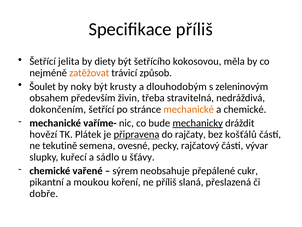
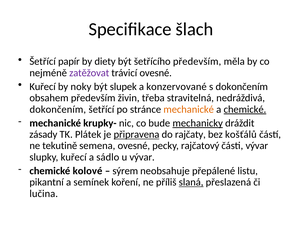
Specifikace příliš: příliš -> šlach (194, 29)
jelita: jelita -> papír (69, 61)
šetřícího kokosovou: kokosovou -> především (197, 61)
zatěžovat colour: orange -> purple (89, 73)
trávicí způsob: způsob -> ovesné (156, 73)
Šoulet: Šoulet -> Kuřecí (43, 86)
krusty: krusty -> slupek (123, 86)
dlouhodobým: dlouhodobým -> konzervované (177, 86)
s zeleninovým: zeleninovým -> dokončením (242, 86)
chemické underline: none -> present (245, 109)
vaříme-: vaříme- -> krupky- (100, 123)
hovězí: hovězí -> zásady (43, 134)
u šťávy: šťávy -> vývar (142, 157)
vařené: vařené -> kolové (88, 170)
cukr: cukr -> listu (248, 170)
moukou: moukou -> semínek (91, 182)
slaná underline: none -> present (191, 182)
dobře: dobře -> lučina (44, 193)
